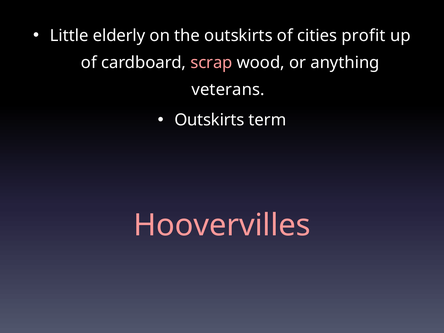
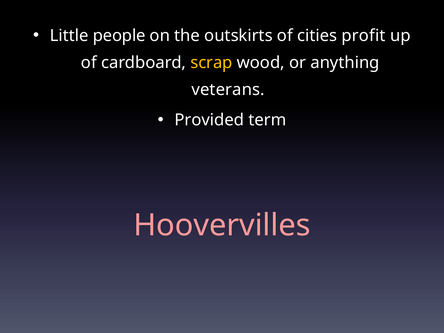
elderly: elderly -> people (119, 36)
scrap colour: pink -> yellow (212, 63)
Outskirts: Outskirts -> Provided (209, 120)
